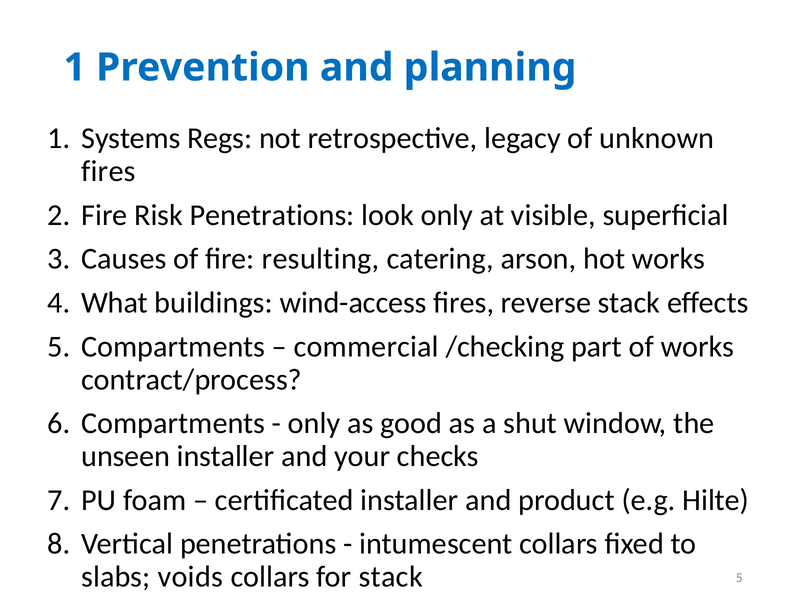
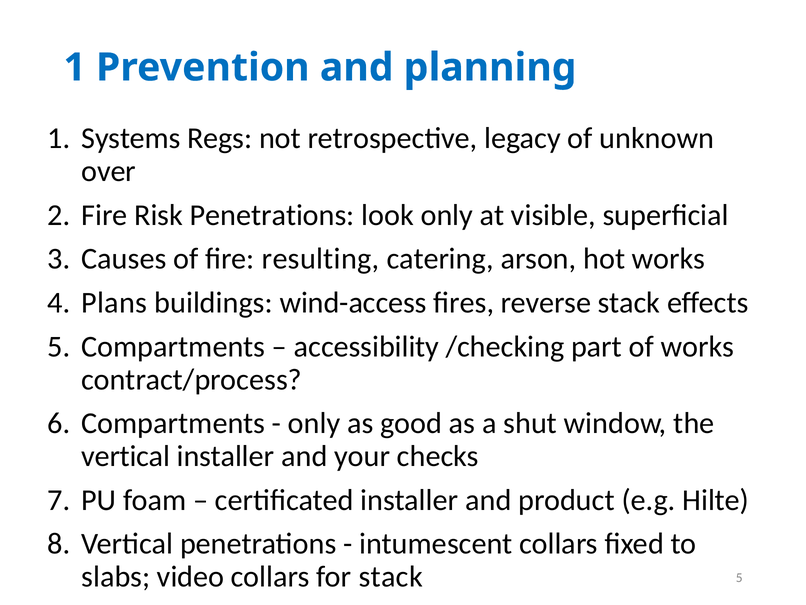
fires: fires -> over (109, 171)
What: What -> Plans (114, 303)
commercial: commercial -> accessibility (367, 347)
unseen: unseen -> vertical (126, 456)
voids: voids -> video (191, 576)
